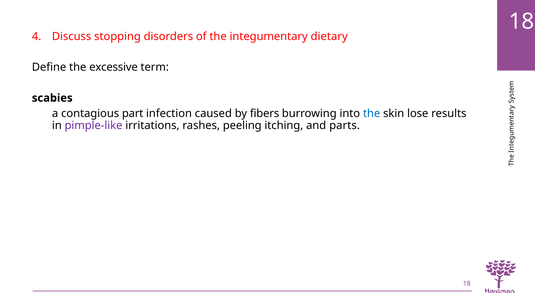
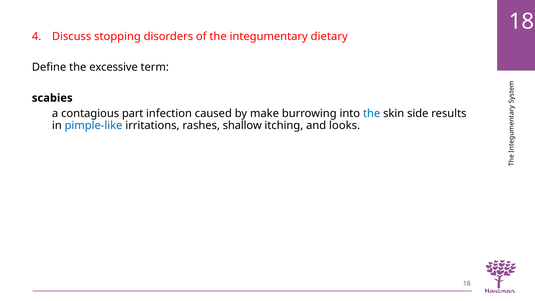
fibers: fibers -> make (264, 113)
lose: lose -> side (418, 113)
pimple-like colour: purple -> blue (94, 125)
peeling: peeling -> shallow (242, 125)
parts: parts -> looks (345, 125)
